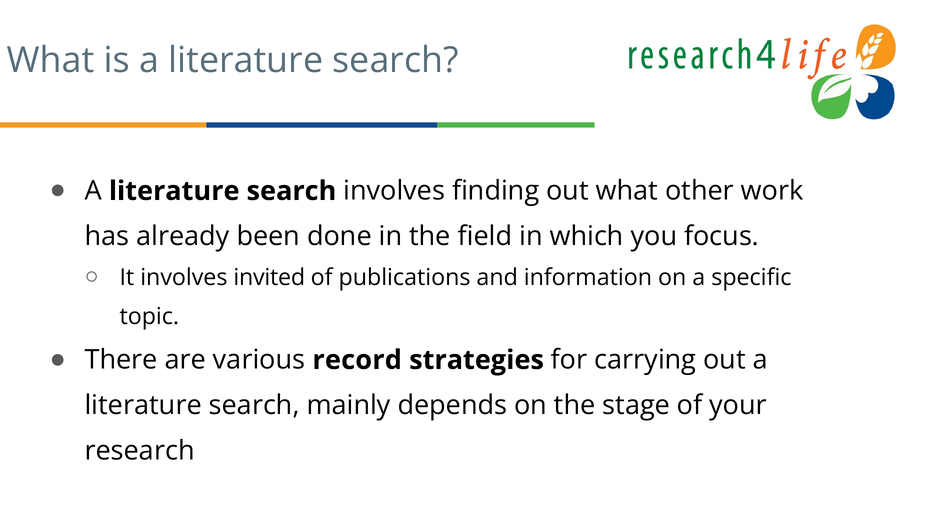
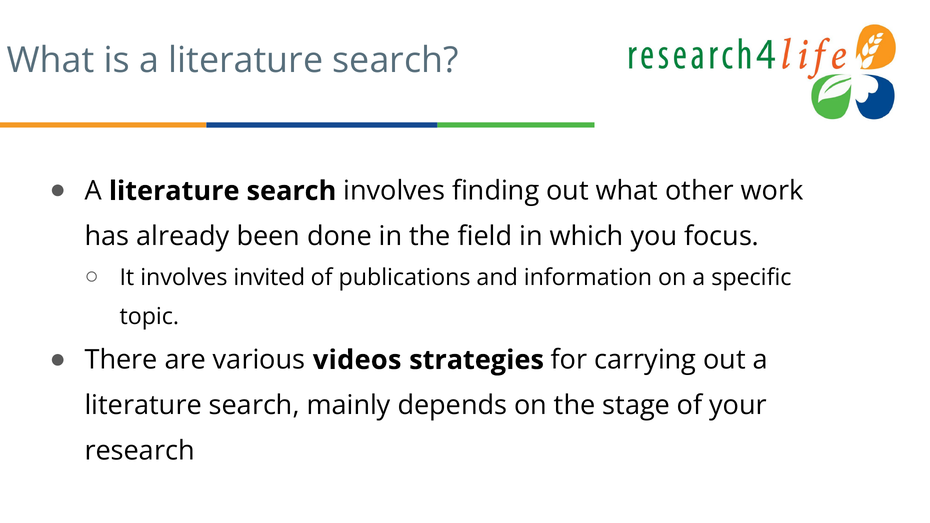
record: record -> videos (357, 360)
